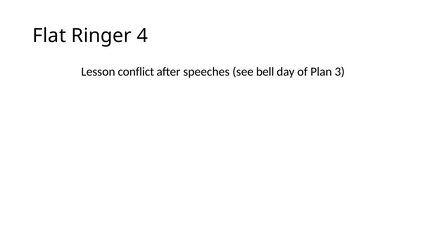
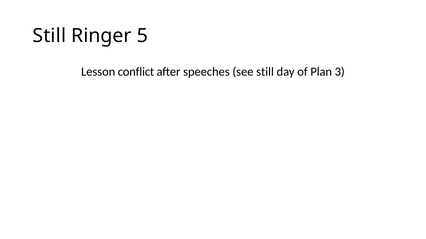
Flat: Flat -> Still (49, 36)
4: 4 -> 5 (142, 36)
see bell: bell -> still (265, 72)
